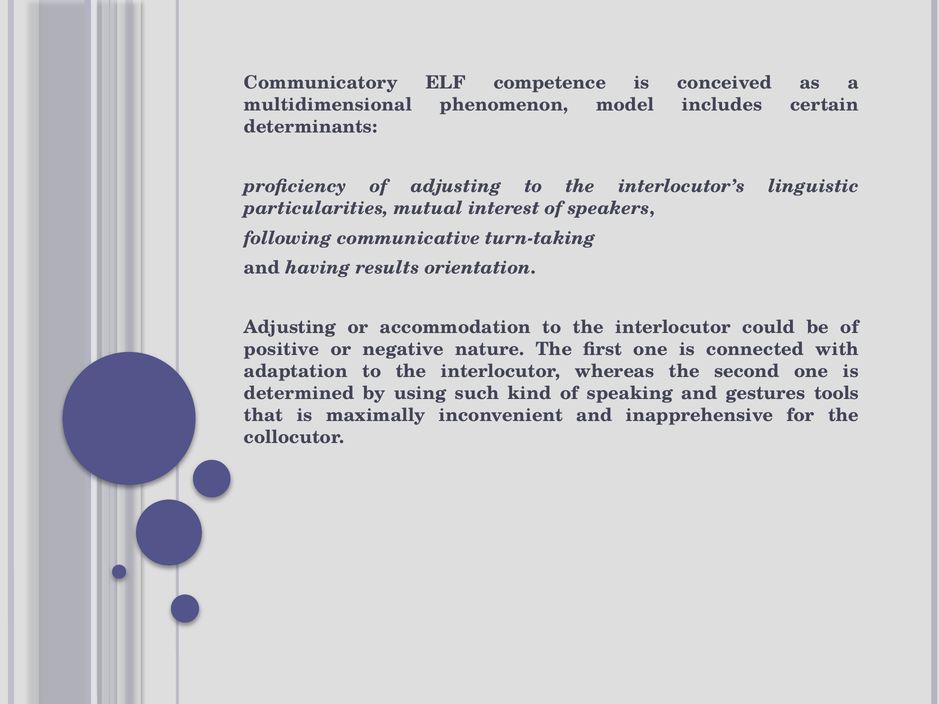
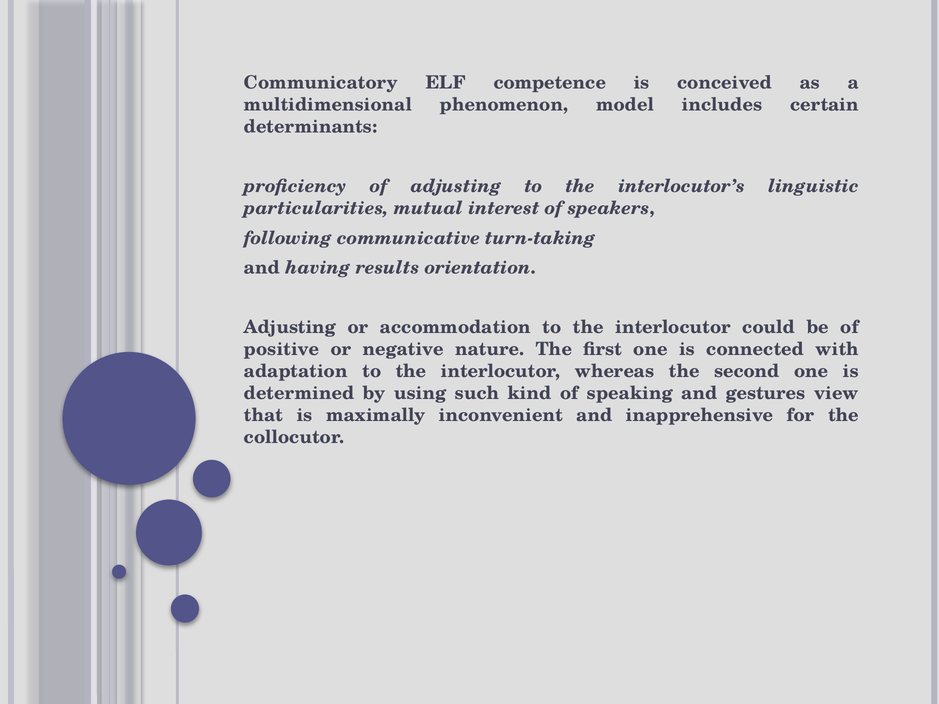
tools: tools -> view (836, 393)
